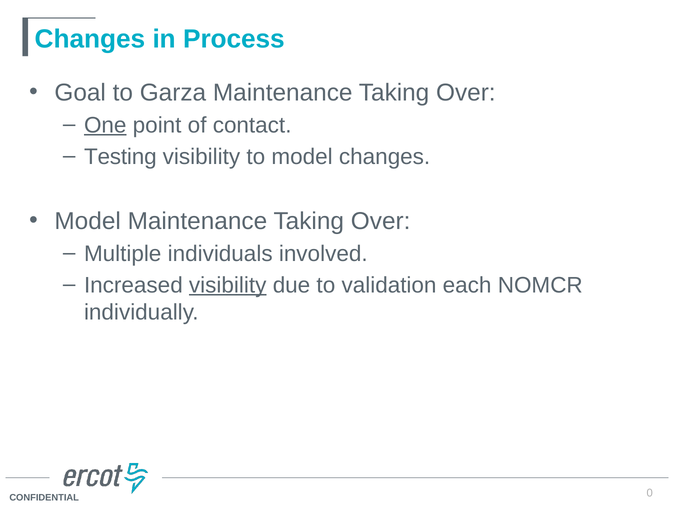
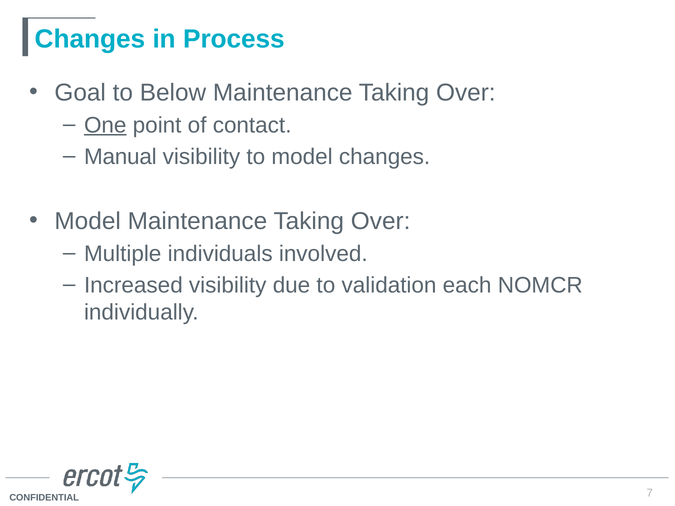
Garza: Garza -> Below (173, 93)
Testing: Testing -> Manual (120, 157)
visibility underline: present -> none (228, 285)
0: 0 -> 7 (650, 493)
